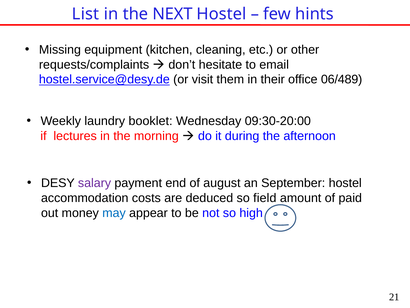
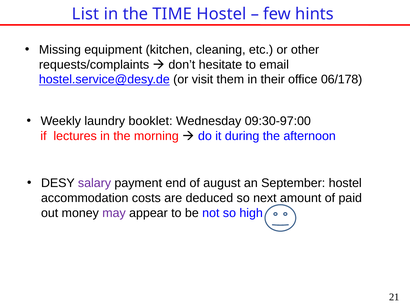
NEXT: NEXT -> TIME (172, 14)
06/489: 06/489 -> 06/178 (342, 79)
09:30-20:00: 09:30-20:00 -> 09:30-97:00 (278, 121)
field: field -> next (265, 198)
may colour: blue -> purple (114, 213)
